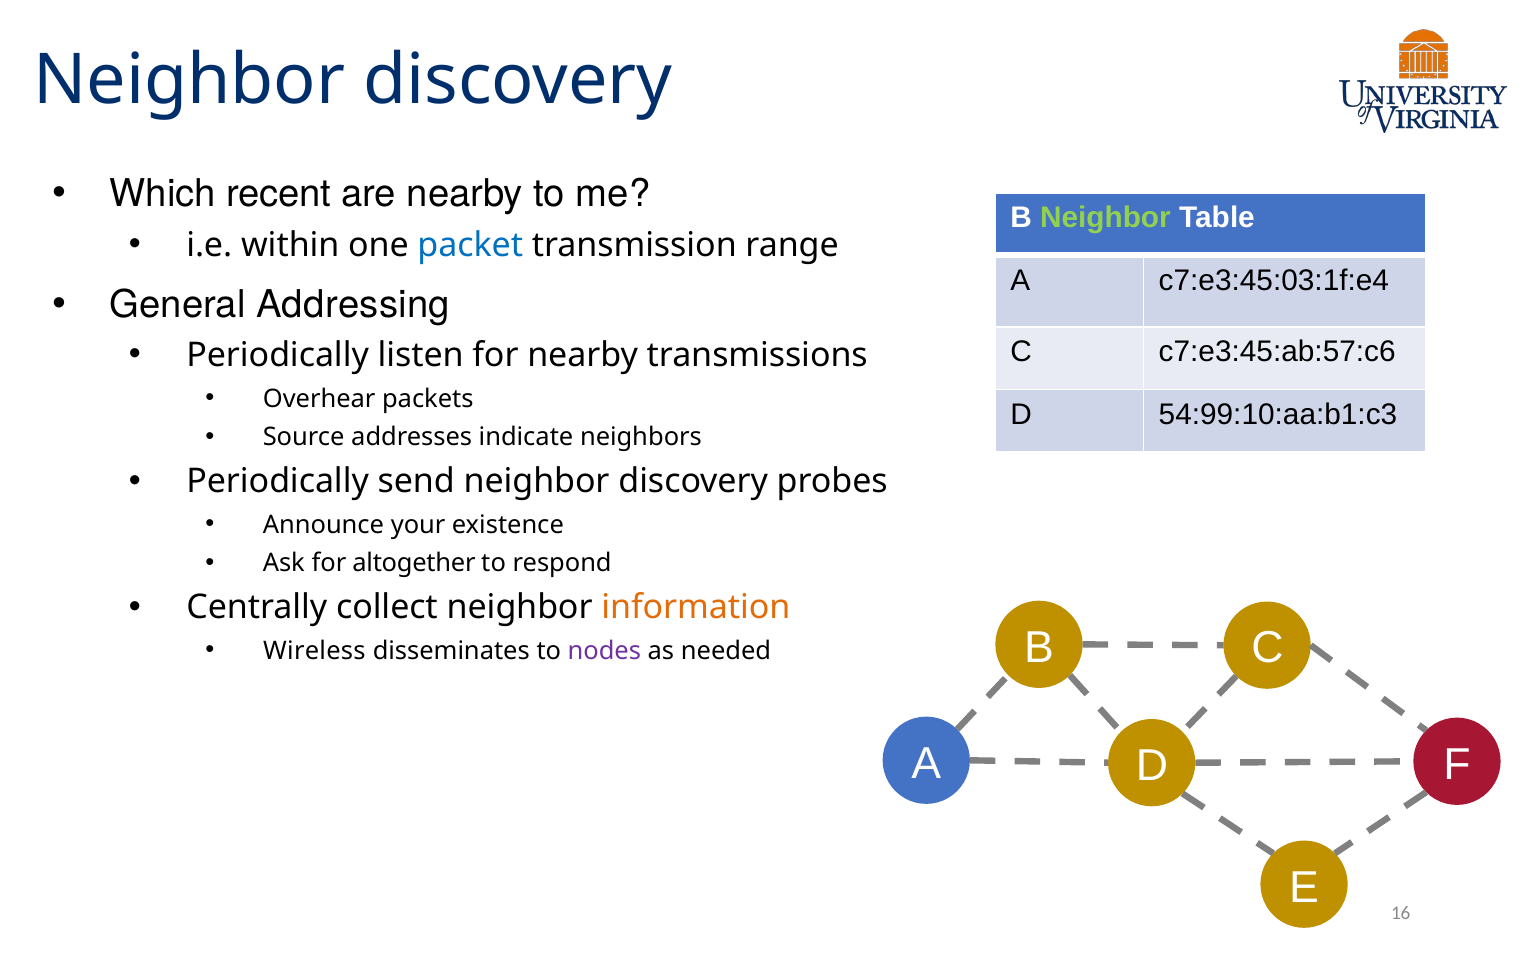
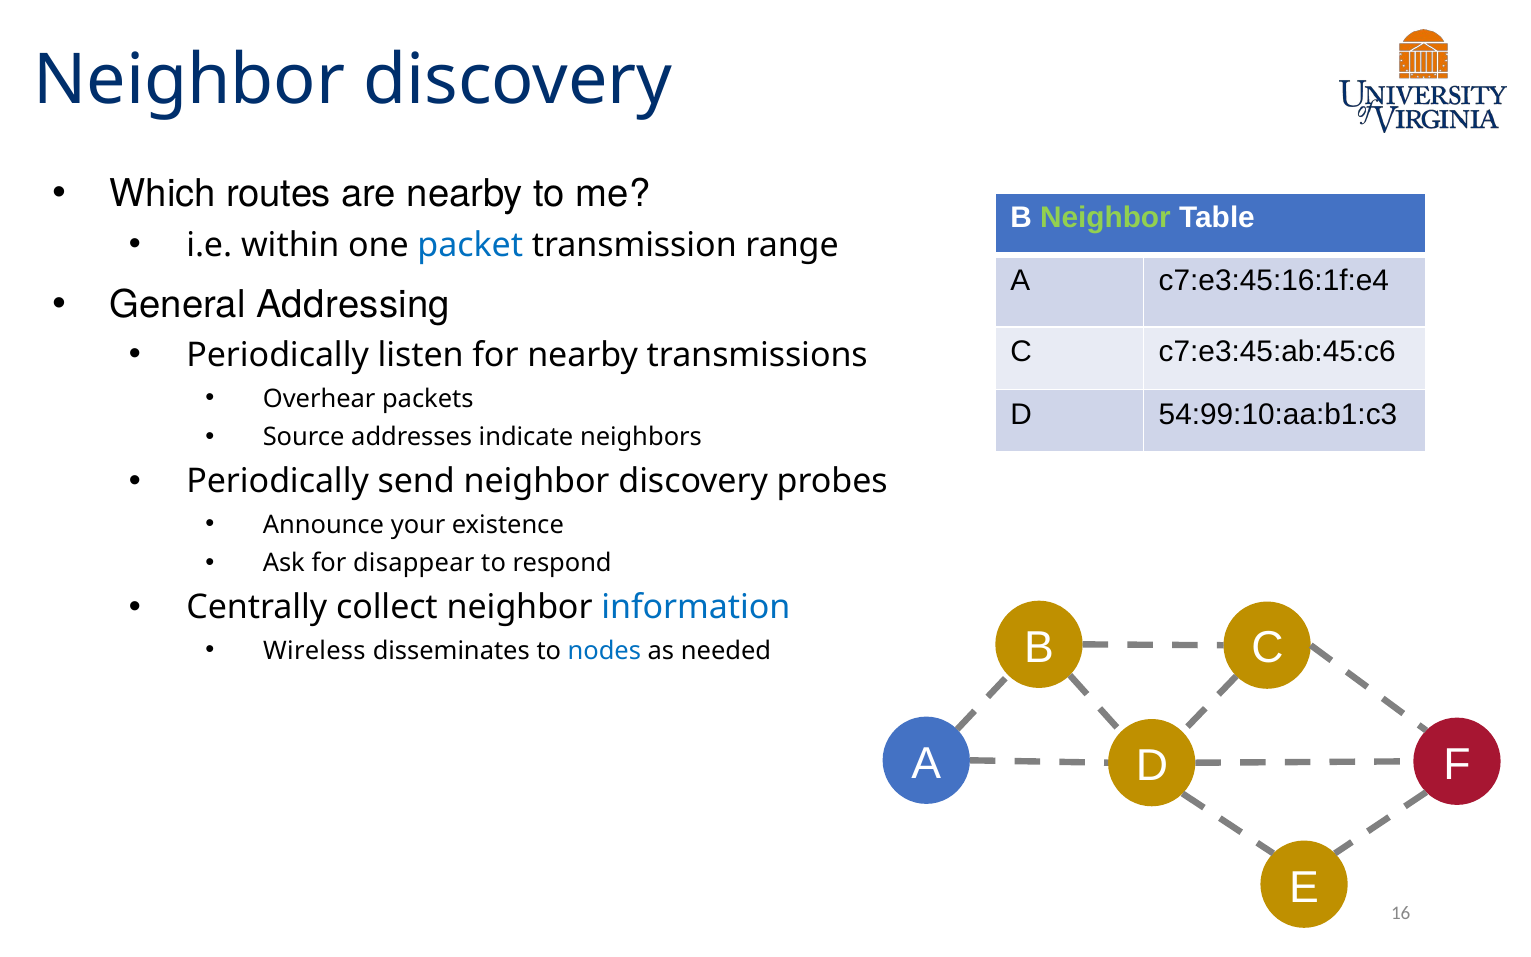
recent: recent -> routes (279, 194)
c7:e3:45:03:1f:e4: c7:e3:45:03:1f:e4 -> c7:e3:45:16:1f:e4 (1274, 280)
c7:e3:45:ab:57:c6: c7:e3:45:ab:57:c6 -> c7:e3:45:ab:45:c6 (1277, 352)
altogether: altogether -> disappear (414, 563)
information colour: orange -> blue (696, 608)
nodes colour: purple -> blue (604, 651)
